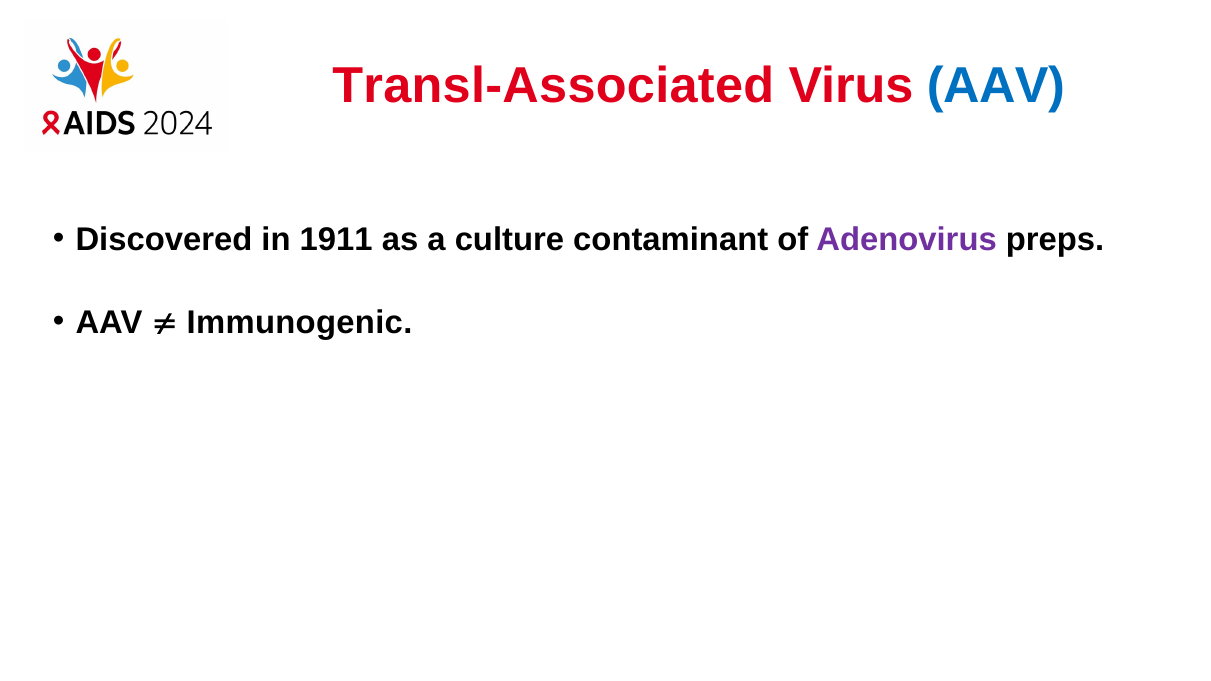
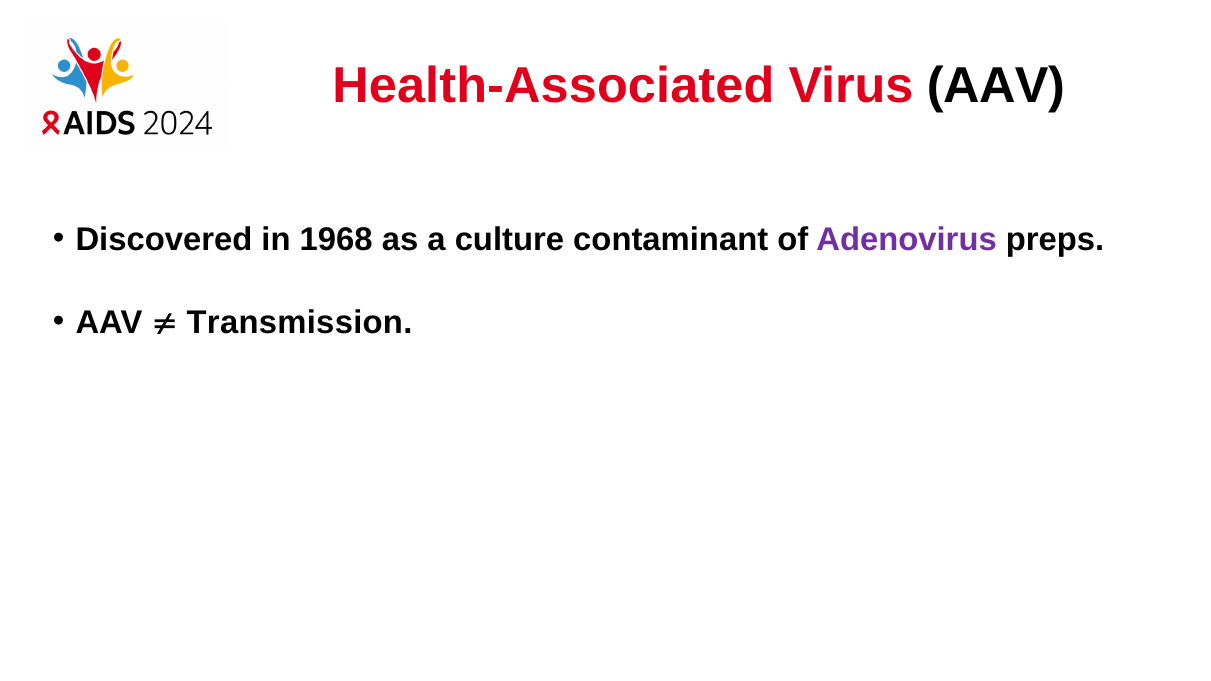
Transl-Associated: Transl-Associated -> Health-Associated (553, 86)
AAV colour: blue -> black (996, 86)
1911: 1911 -> 1968 (336, 240)
Immunogenic: Immunogenic -> Transmission (300, 323)
